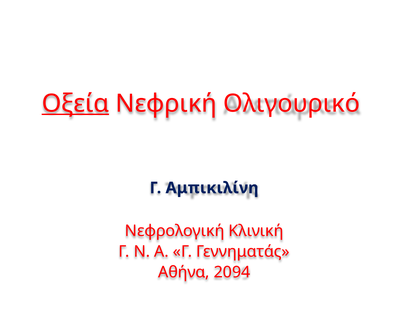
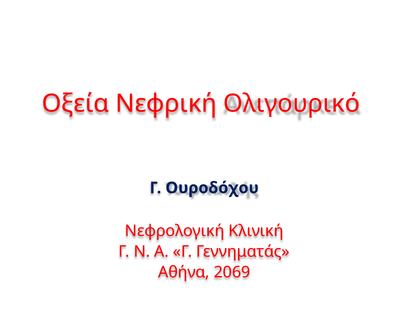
Οξεία underline: present -> none (75, 104)
Αμπικιλίνη: Αμπικιλίνη -> Ουροδόχου (212, 188)
2094: 2094 -> 2069 (232, 272)
